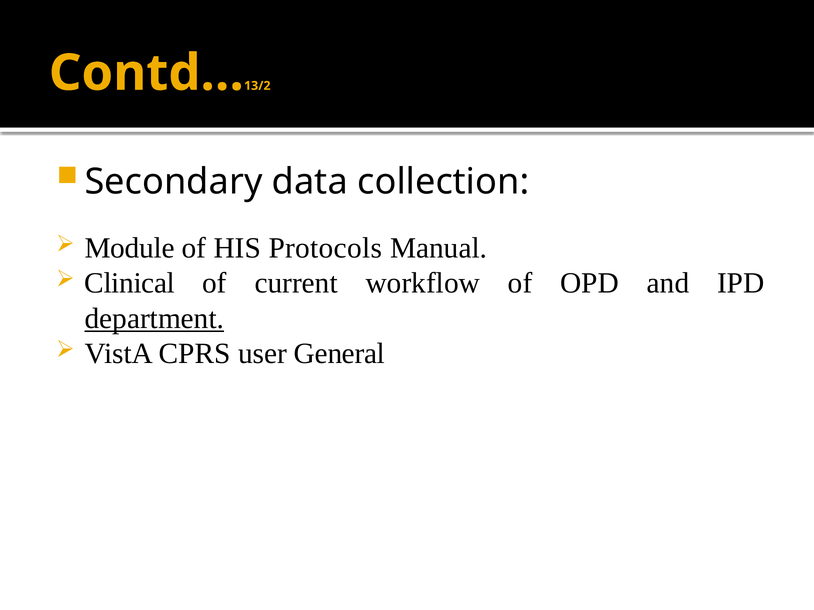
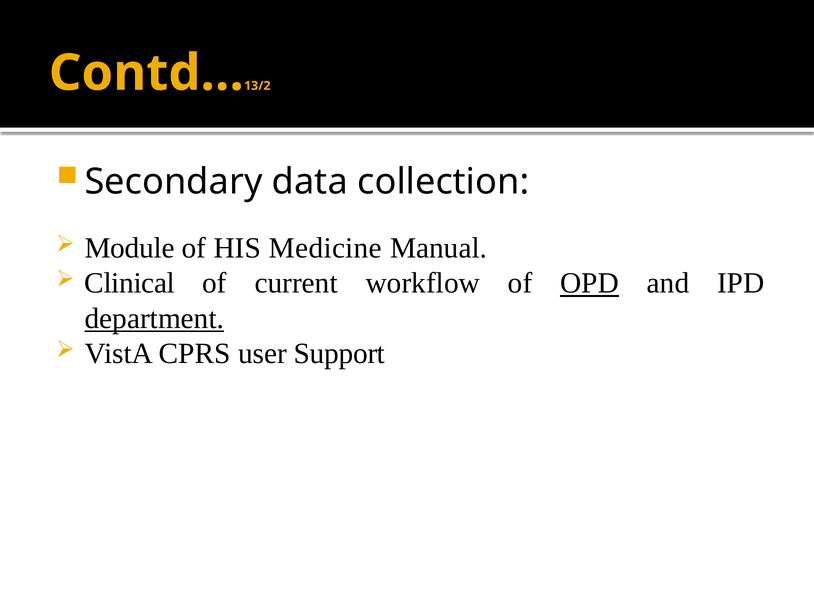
Protocols: Protocols -> Medicine (325, 249)
OPD underline: none -> present (590, 284)
General: General -> Support (340, 354)
